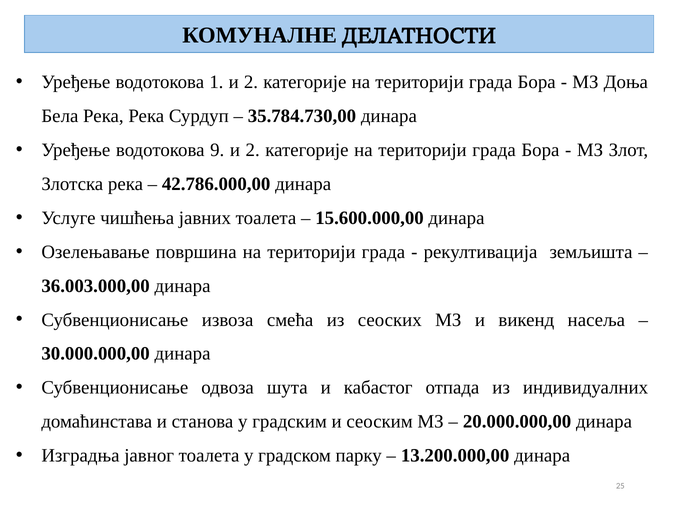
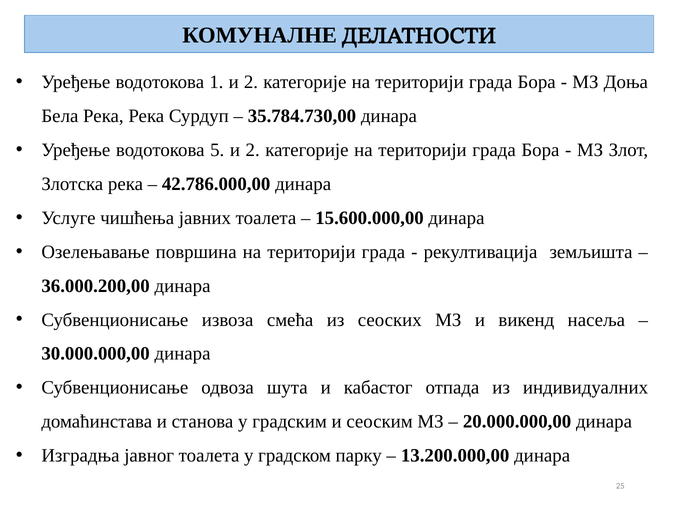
9: 9 -> 5 (217, 150)
36.003.000,00: 36.003.000,00 -> 36.000.200,00 (96, 286)
